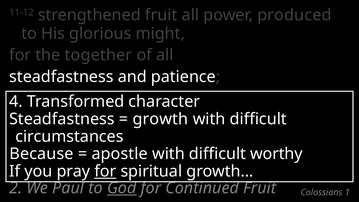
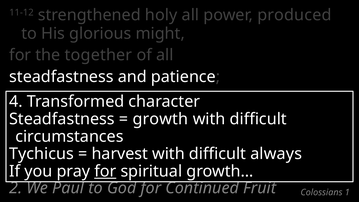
strengthened fruit: fruit -> holy (161, 15)
Because: Because -> Tychicus (42, 154)
apostle: apostle -> harvest (120, 154)
worthy: worthy -> always (276, 154)
God underline: present -> none (122, 188)
